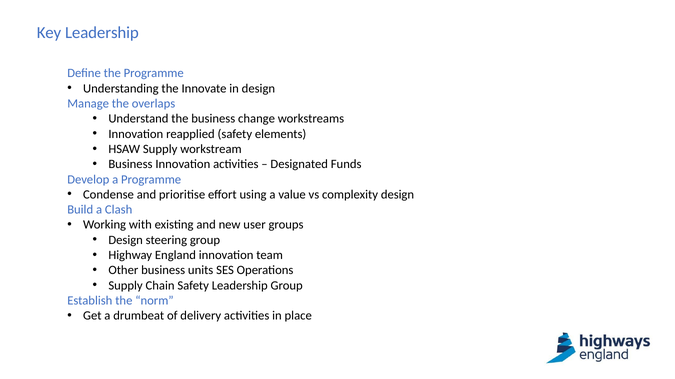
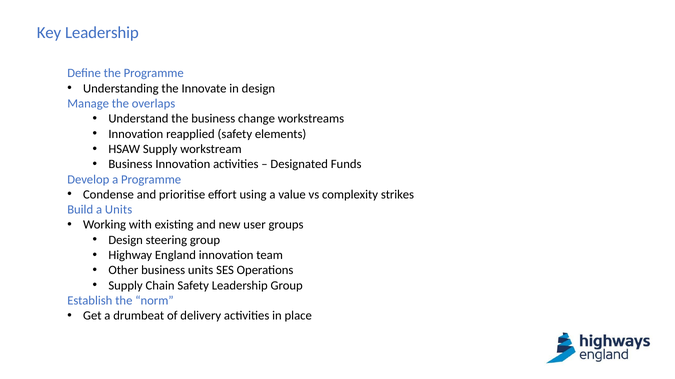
complexity design: design -> strikes (397, 195)
a Clash: Clash -> Units (119, 210)
